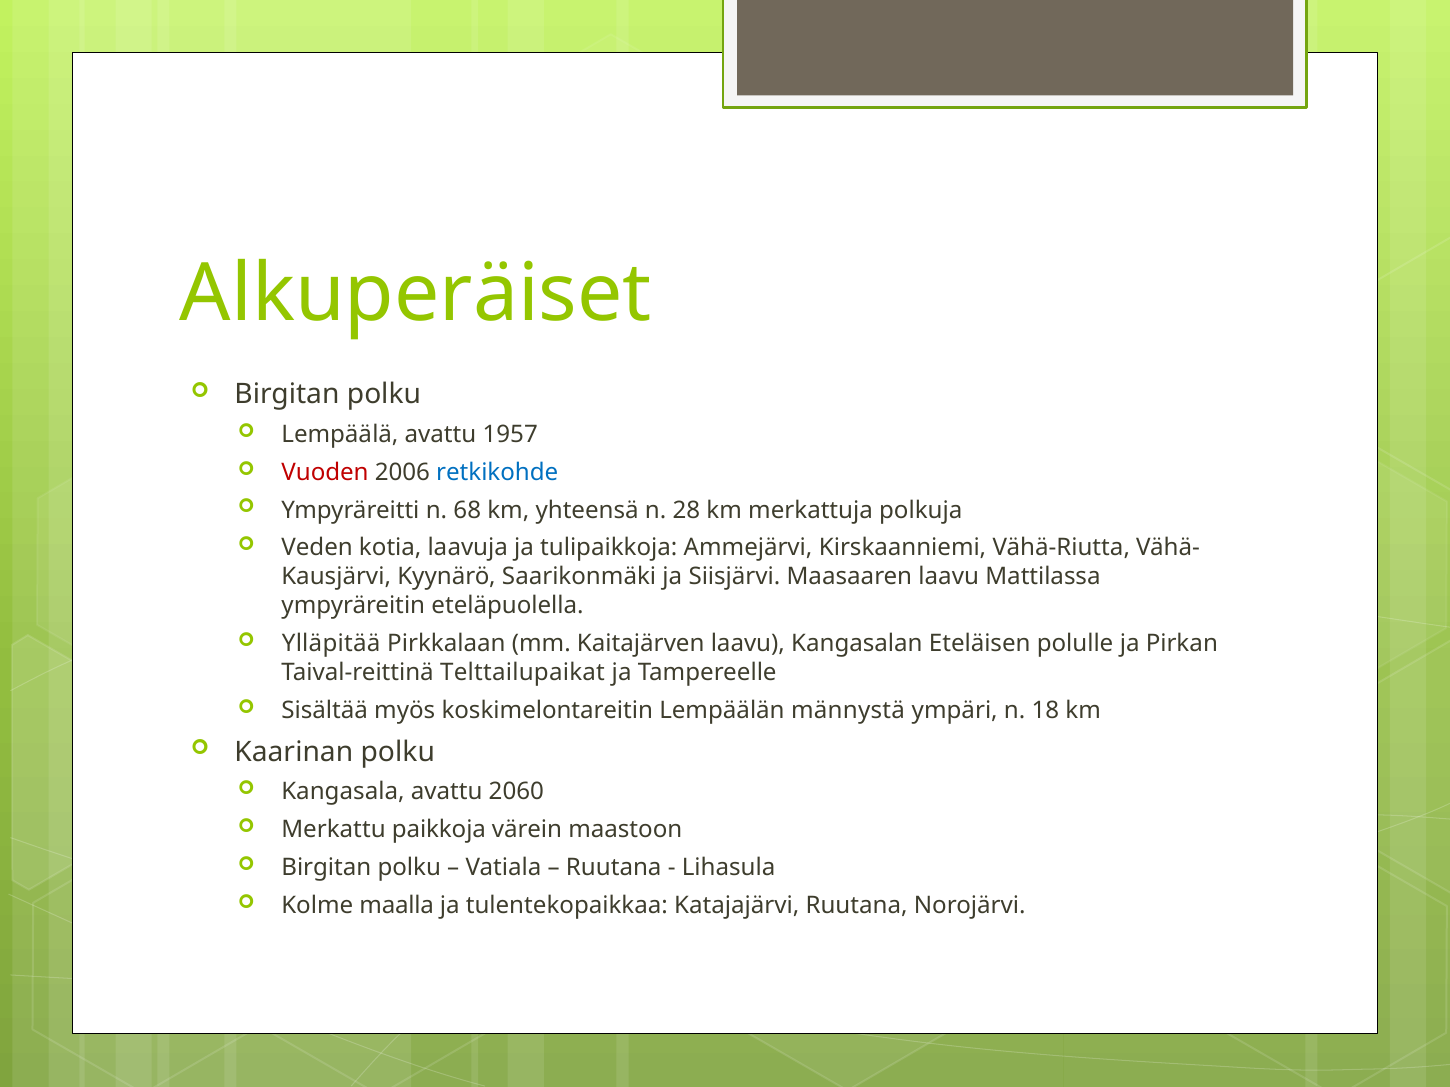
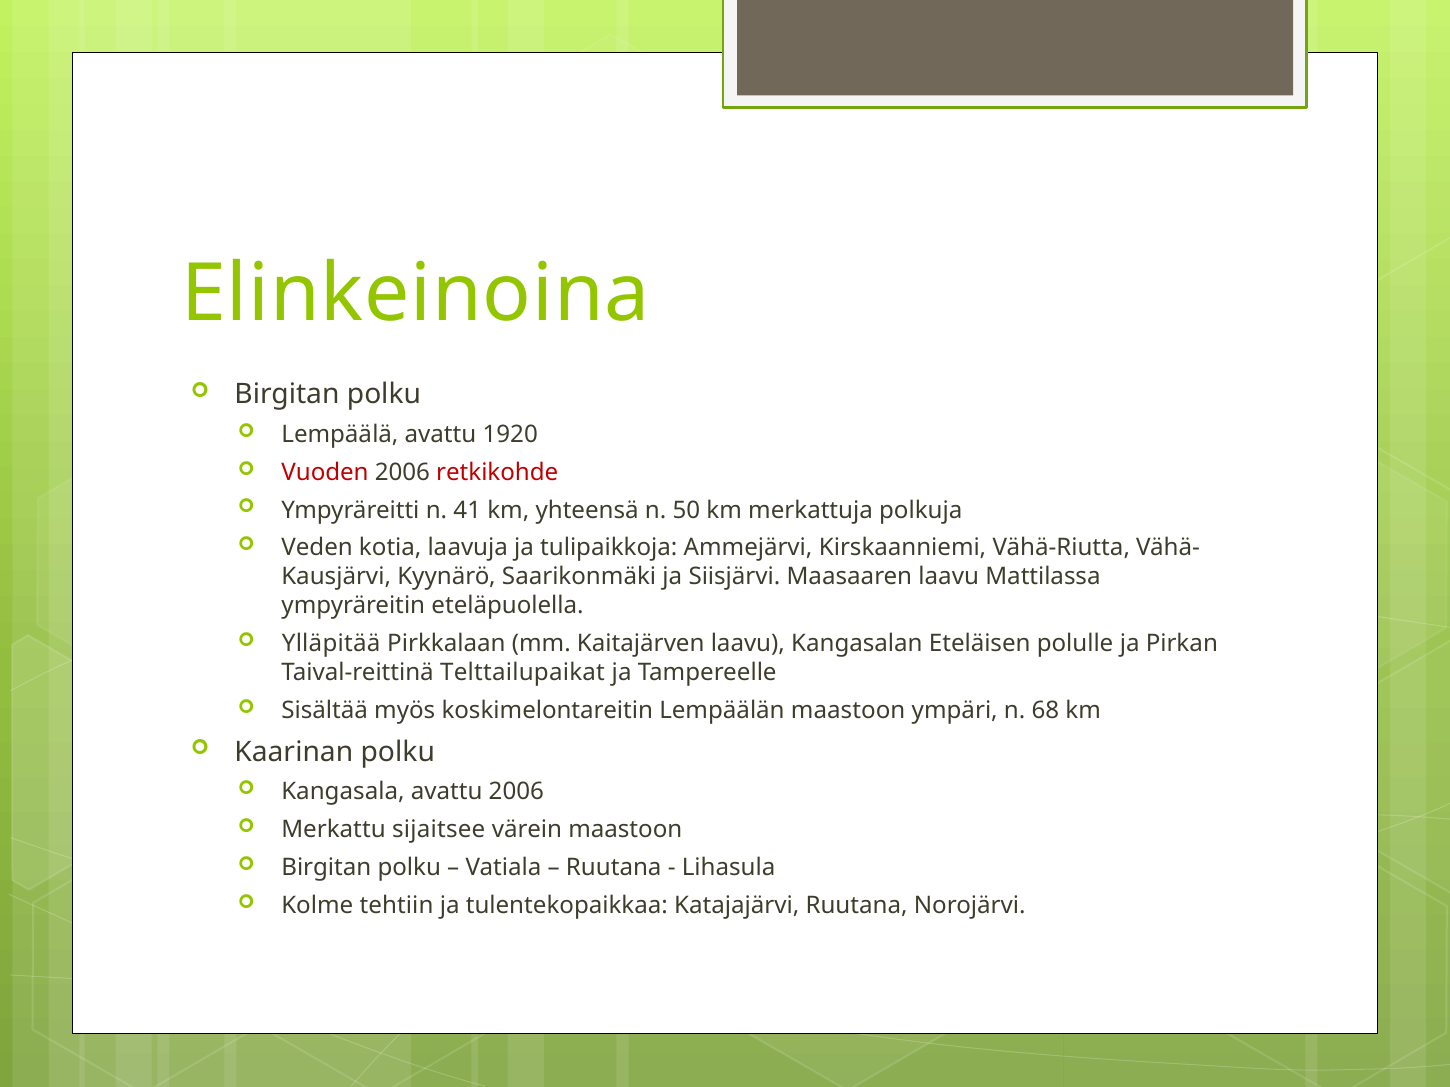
Alkuperäiset: Alkuperäiset -> Elinkeinoina (416, 294)
1957: 1957 -> 1920 (510, 435)
retkikohde colour: blue -> red (497, 472)
68: 68 -> 41 (467, 510)
28: 28 -> 50 (686, 510)
Lempäälän männystä: männystä -> maastoon (848, 711)
18: 18 -> 68 (1045, 711)
avattu 2060: 2060 -> 2006 (516, 792)
paikkoja: paikkoja -> sijaitsee (439, 830)
maalla: maalla -> tehtiin (397, 906)
